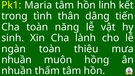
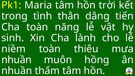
linh: linh -> trời (107, 5)
ngàn: ngàn -> niềm (13, 49)
